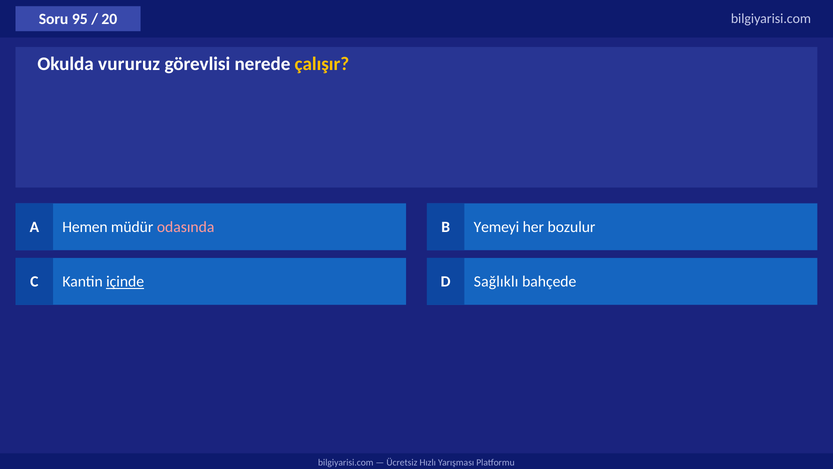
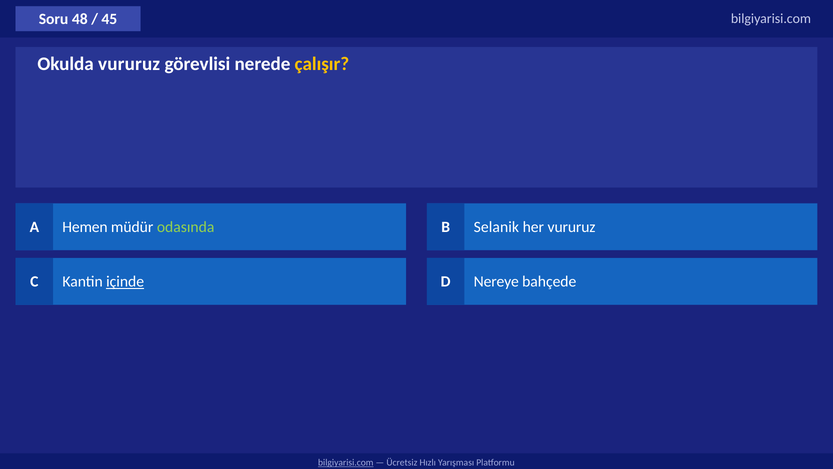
95: 95 -> 48 (80, 19)
20: 20 -> 45 (109, 19)
odasında colour: pink -> light green (186, 227)
Yemeyi: Yemeyi -> Selanik (496, 227)
her bozulur: bozulur -> vururuz (572, 227)
Sağlıklı: Sağlıklı -> Nereye (496, 281)
bilgiyarisi.com underline: none -> present (346, 462)
